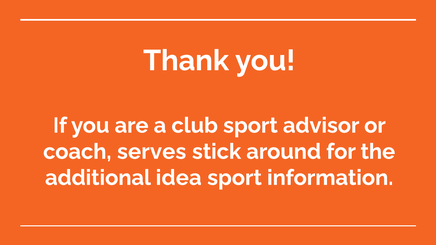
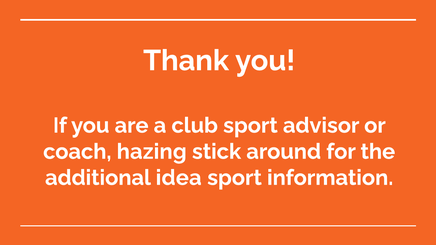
serves: serves -> hazing (152, 152)
